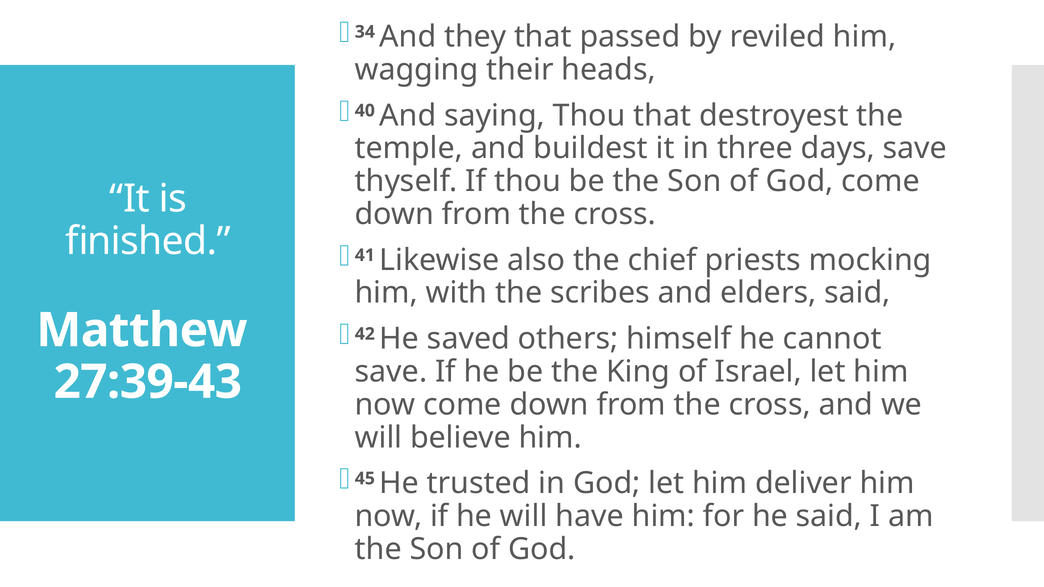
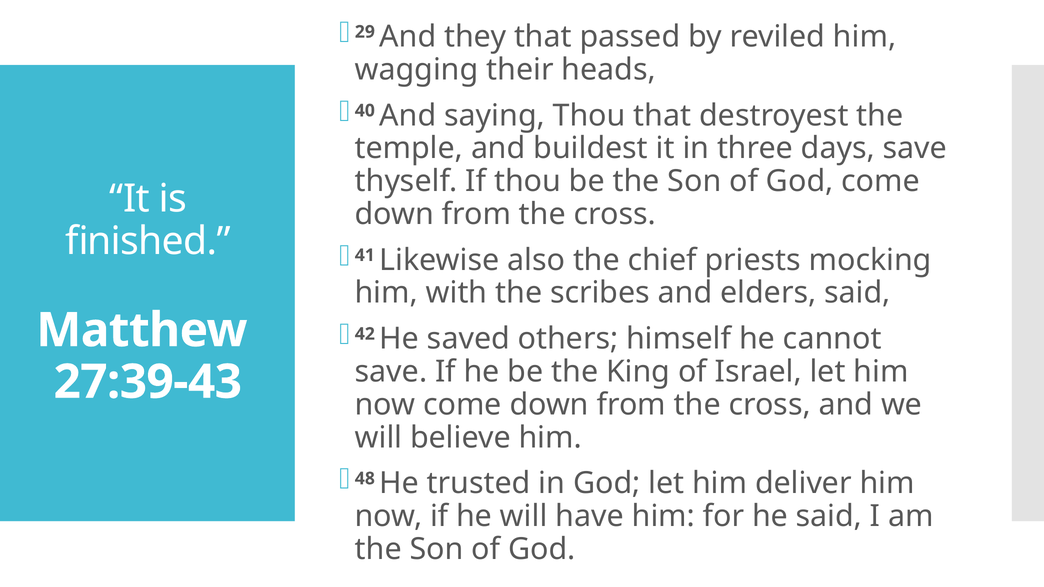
34: 34 -> 29 (365, 32)
45: 45 -> 48 (365, 479)
